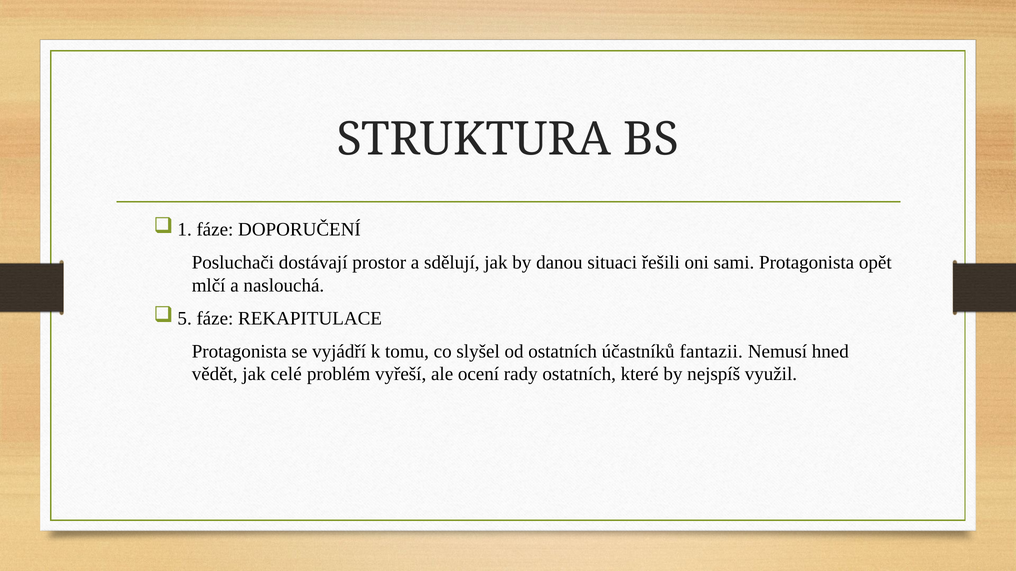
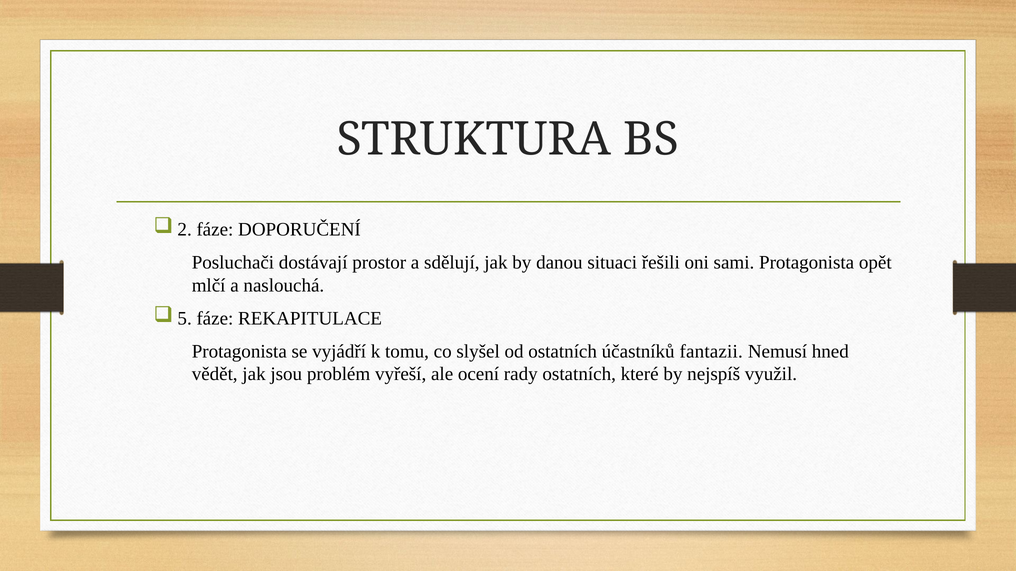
1: 1 -> 2 (185, 230)
celé: celé -> jsou (286, 374)
